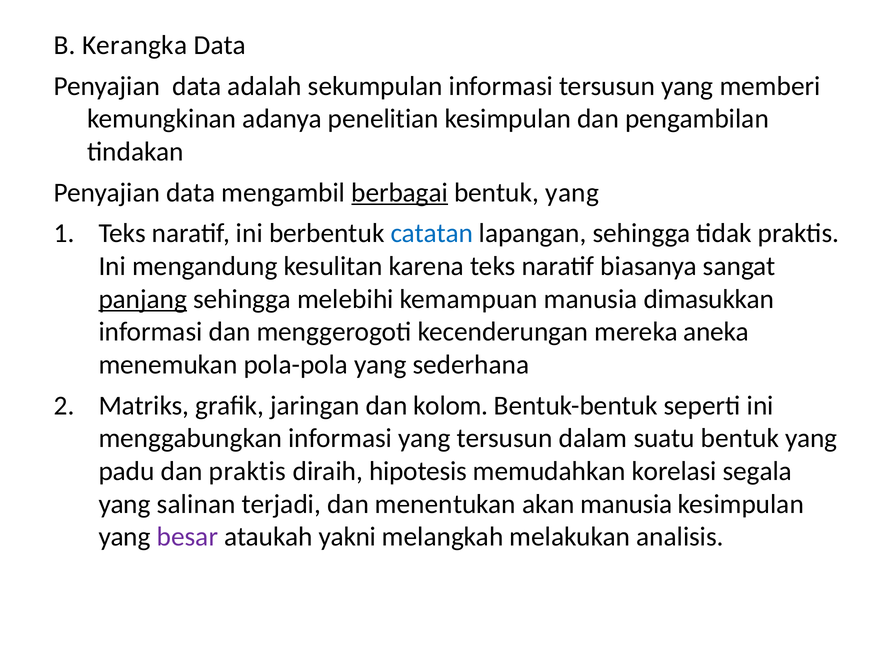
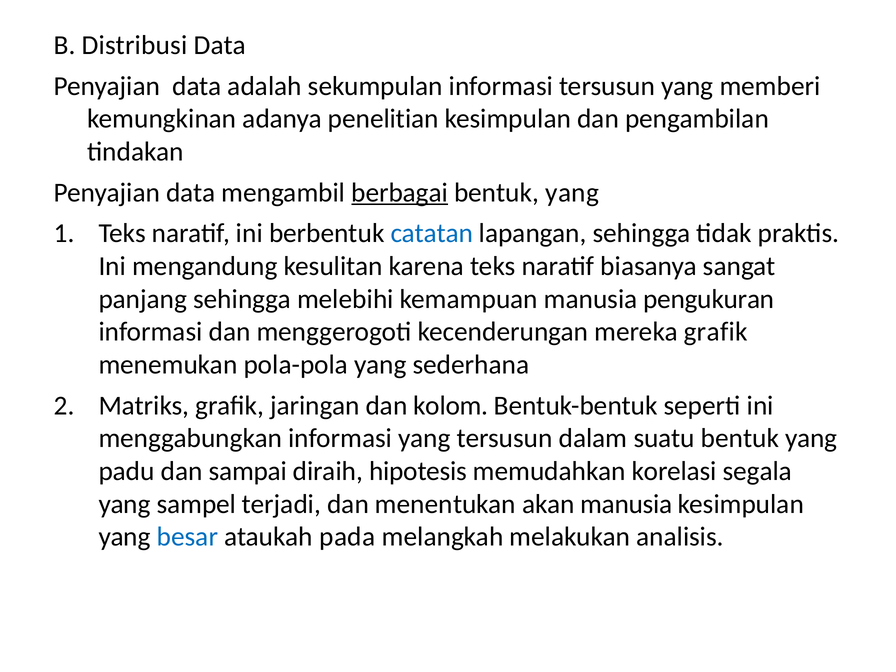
Kerangka: Kerangka -> Distribusi (135, 45)
panjang underline: present -> none (143, 299)
dimasukkan: dimasukkan -> pengukuran (709, 299)
mereka aneka: aneka -> grafik (716, 332)
dan praktis: praktis -> sampai (248, 471)
salinan: salinan -> sampel (196, 504)
besar colour: purple -> blue (187, 537)
yakni: yakni -> pada (347, 537)
